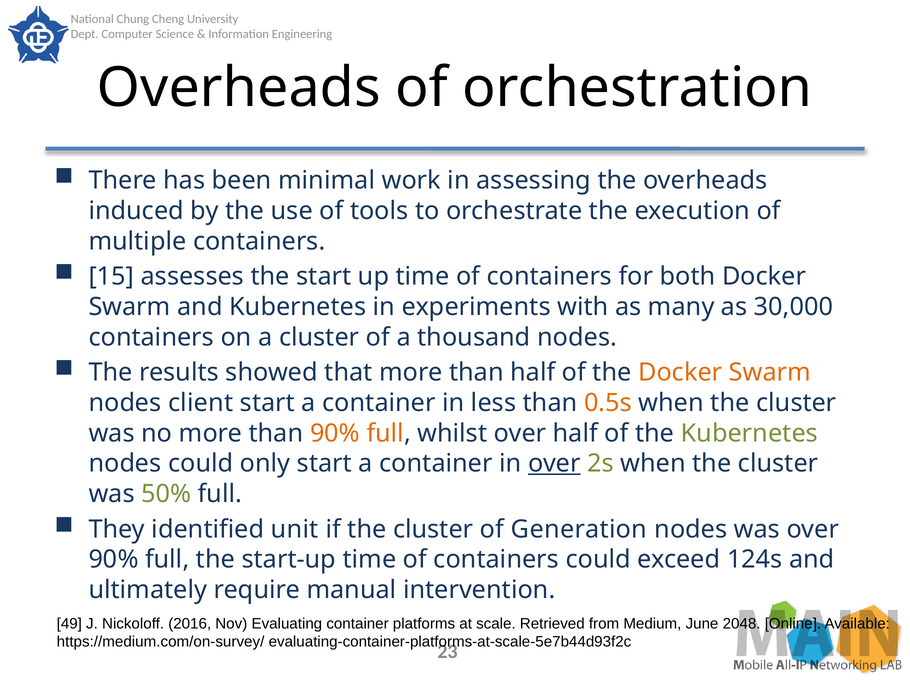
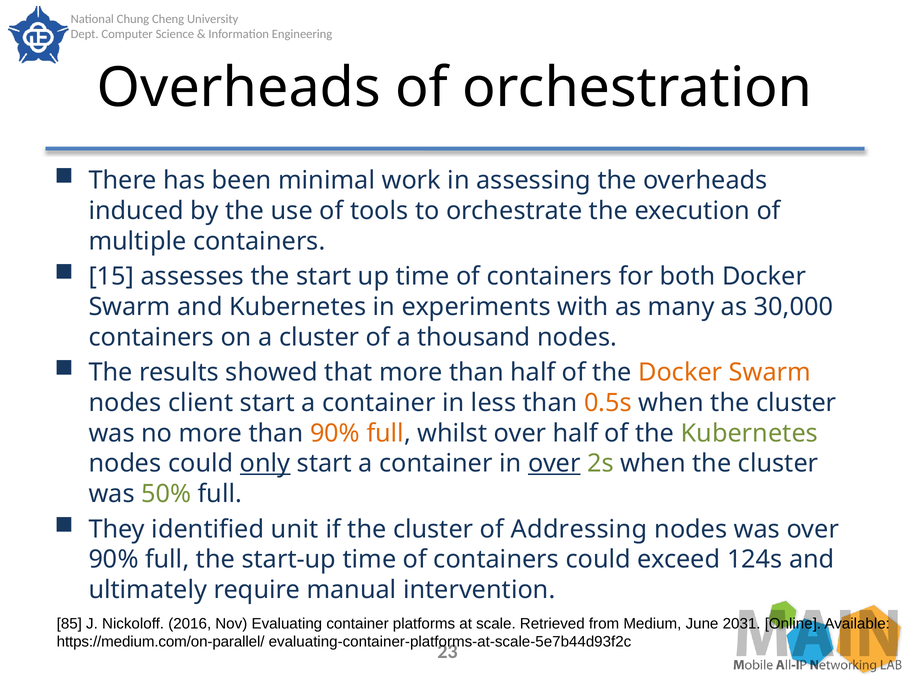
only underline: none -> present (265, 464)
Generation: Generation -> Addressing (579, 530)
49: 49 -> 85 (69, 624)
2048: 2048 -> 2031 (742, 624)
https://medium.com/on-survey/: https://medium.com/on-survey/ -> https://medium.com/on-parallel/ (161, 642)
